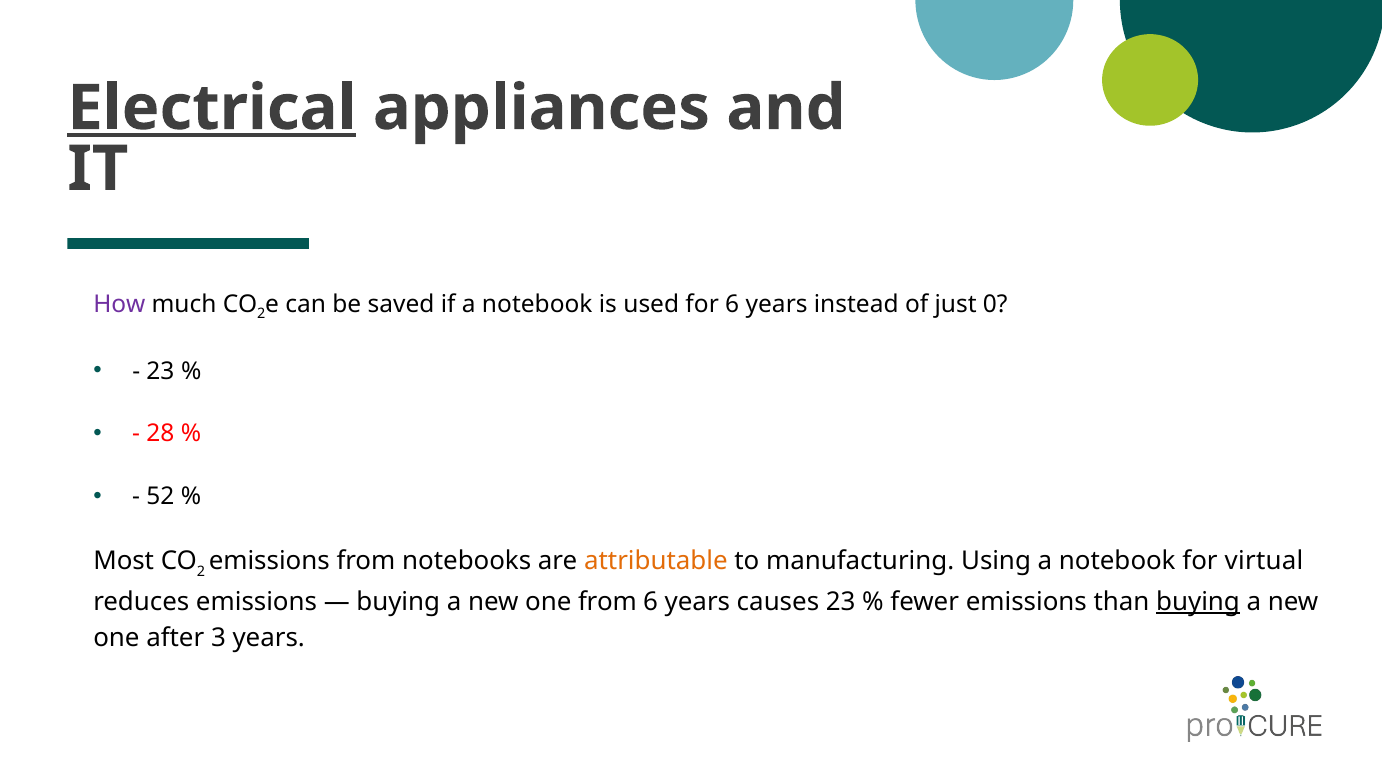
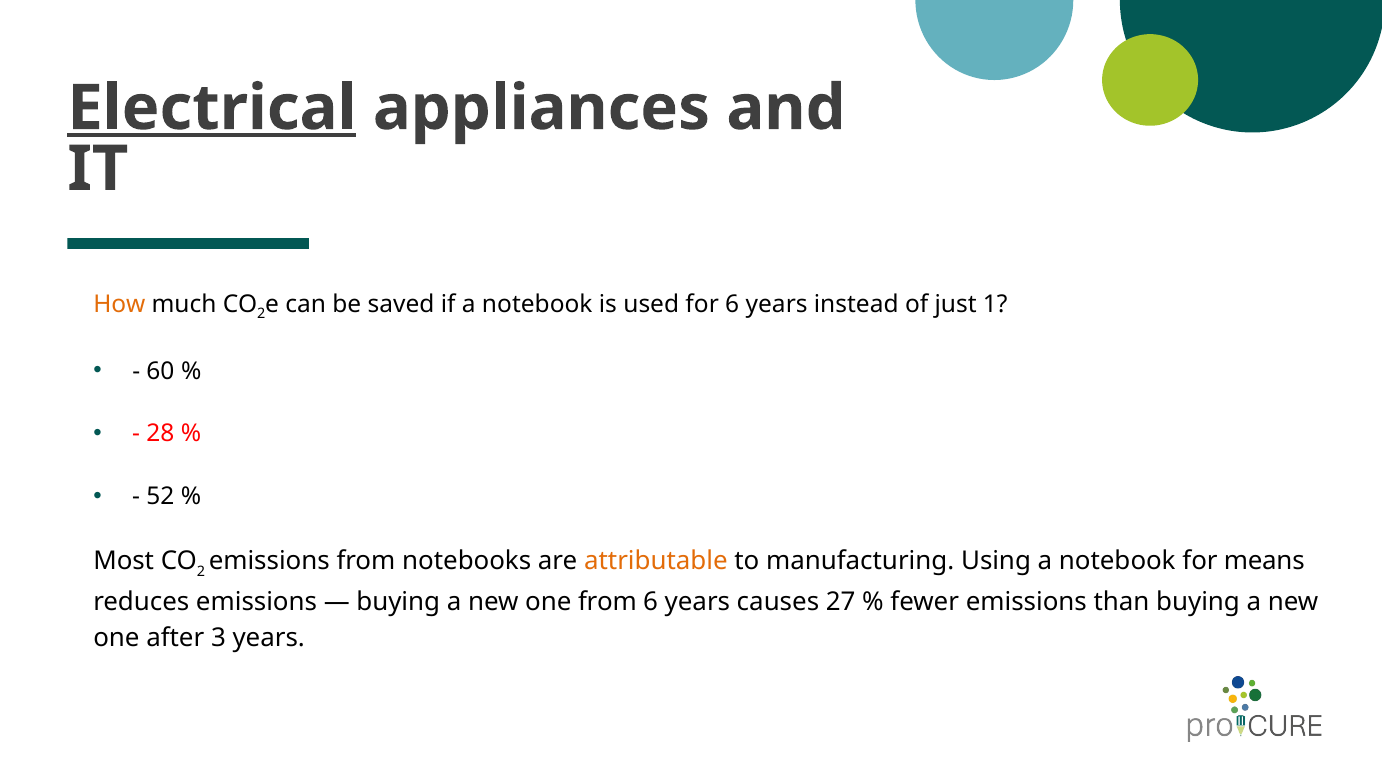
How colour: purple -> orange (119, 304)
0: 0 -> 1 (995, 304)
23: 23 -> 60 (160, 371)
virtual: virtual -> means (1264, 562)
causes 23: 23 -> 27 (841, 602)
buying underline: present -> none (1198, 602)
